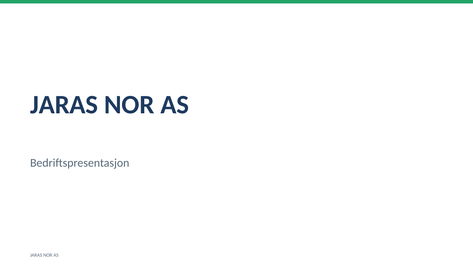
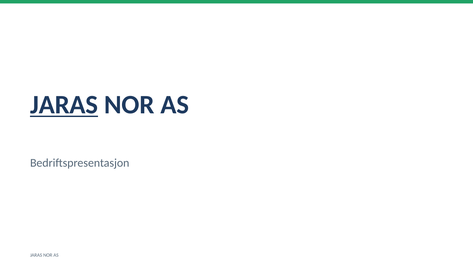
JARAS underline: none -> present (64, 105)
